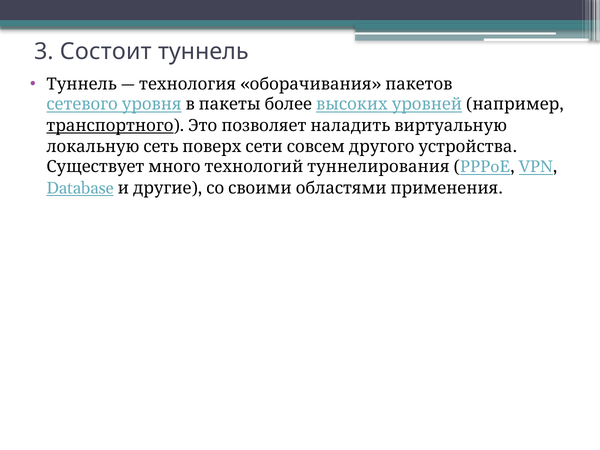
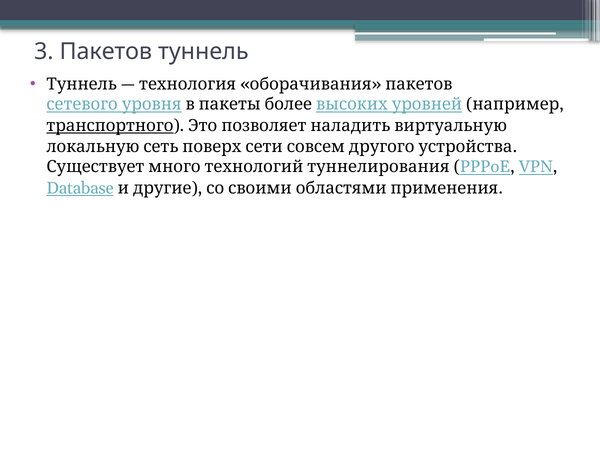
3 Состоит: Состоит -> Пакетов (106, 52)
